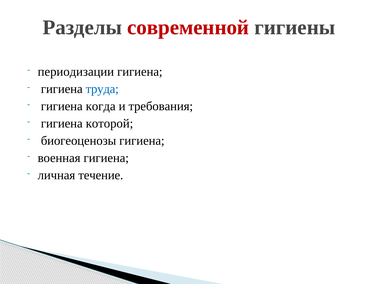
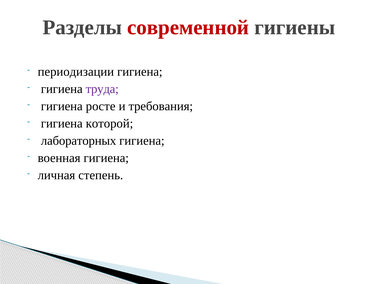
труда colour: blue -> purple (102, 89)
когда: когда -> росте (101, 106)
биогеоценозы: биогеоценозы -> лабораторных (79, 140)
течение: течение -> степень (101, 175)
